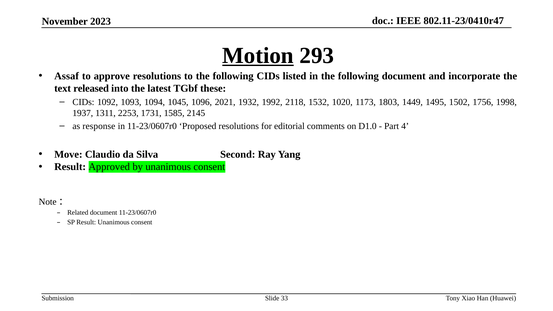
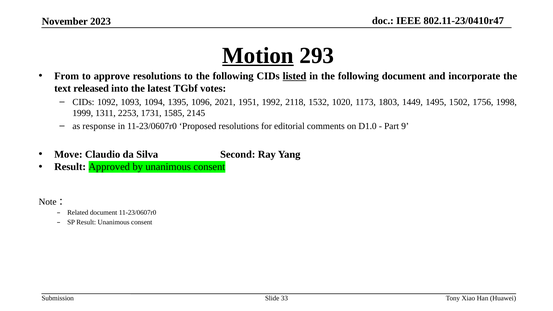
Assaf: Assaf -> From (67, 76)
listed underline: none -> present (295, 76)
these: these -> votes (213, 89)
1045: 1045 -> 1395 (178, 102)
1932: 1932 -> 1951 (249, 102)
1937: 1937 -> 1999 (83, 113)
4: 4 -> 9 (405, 126)
